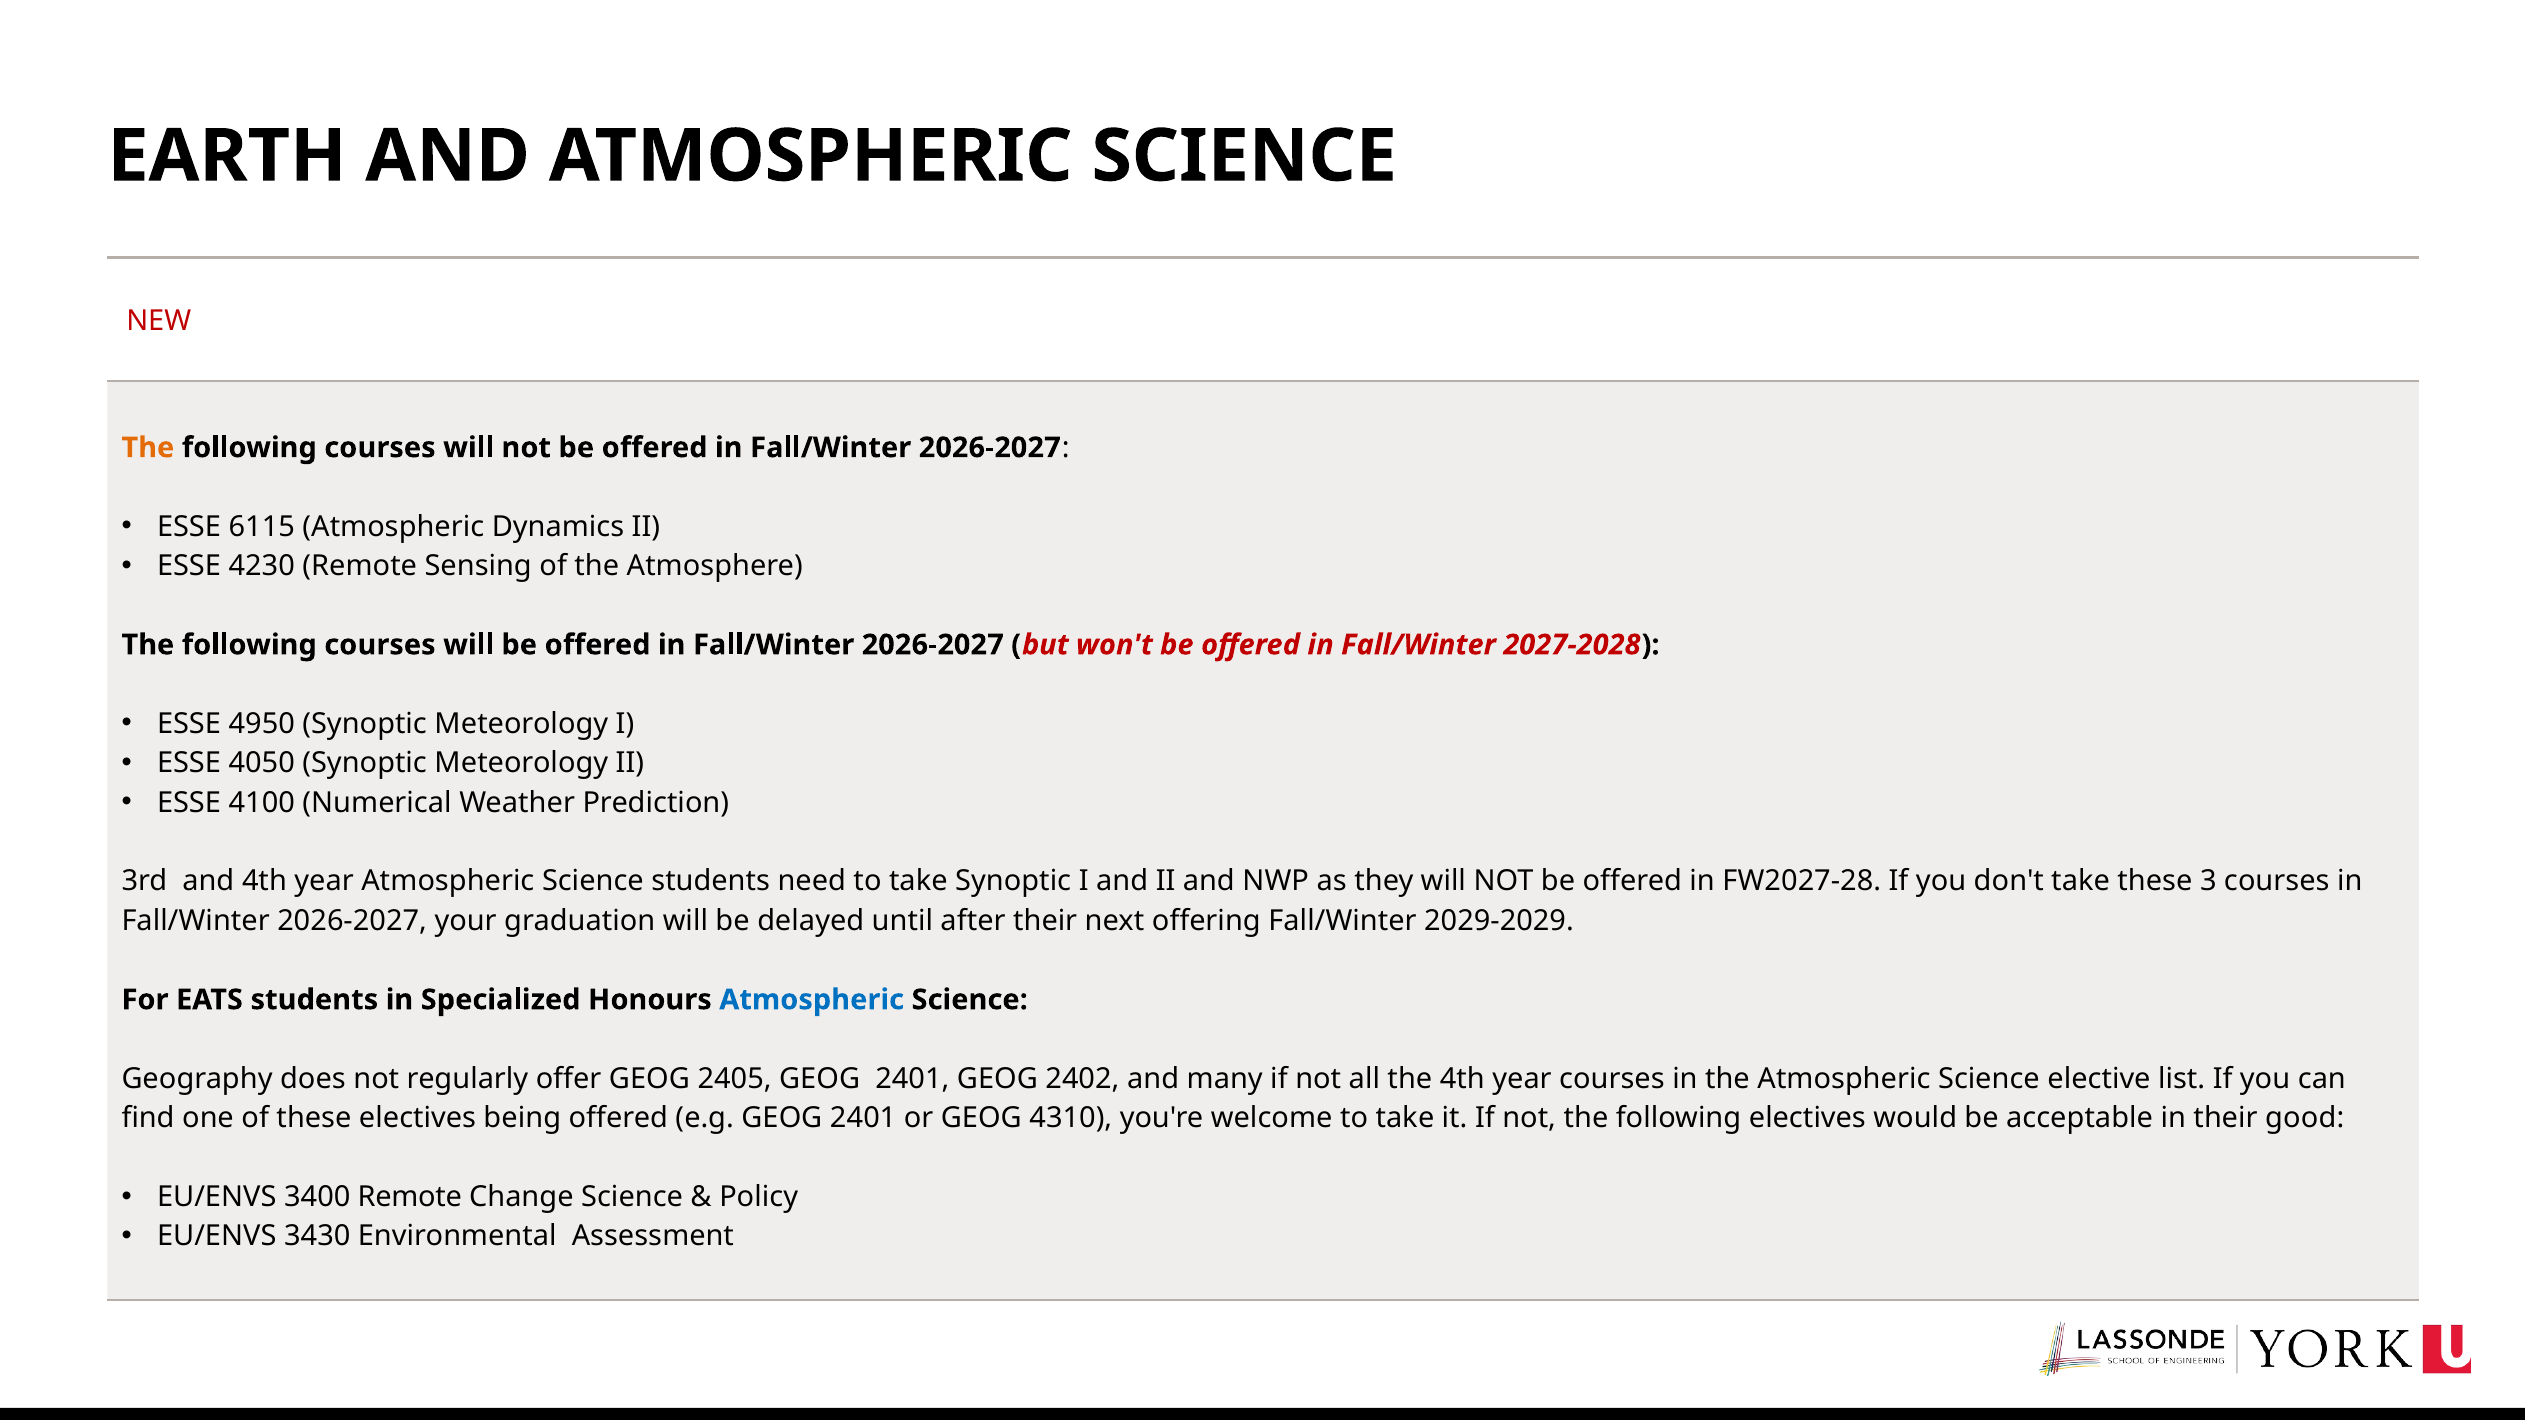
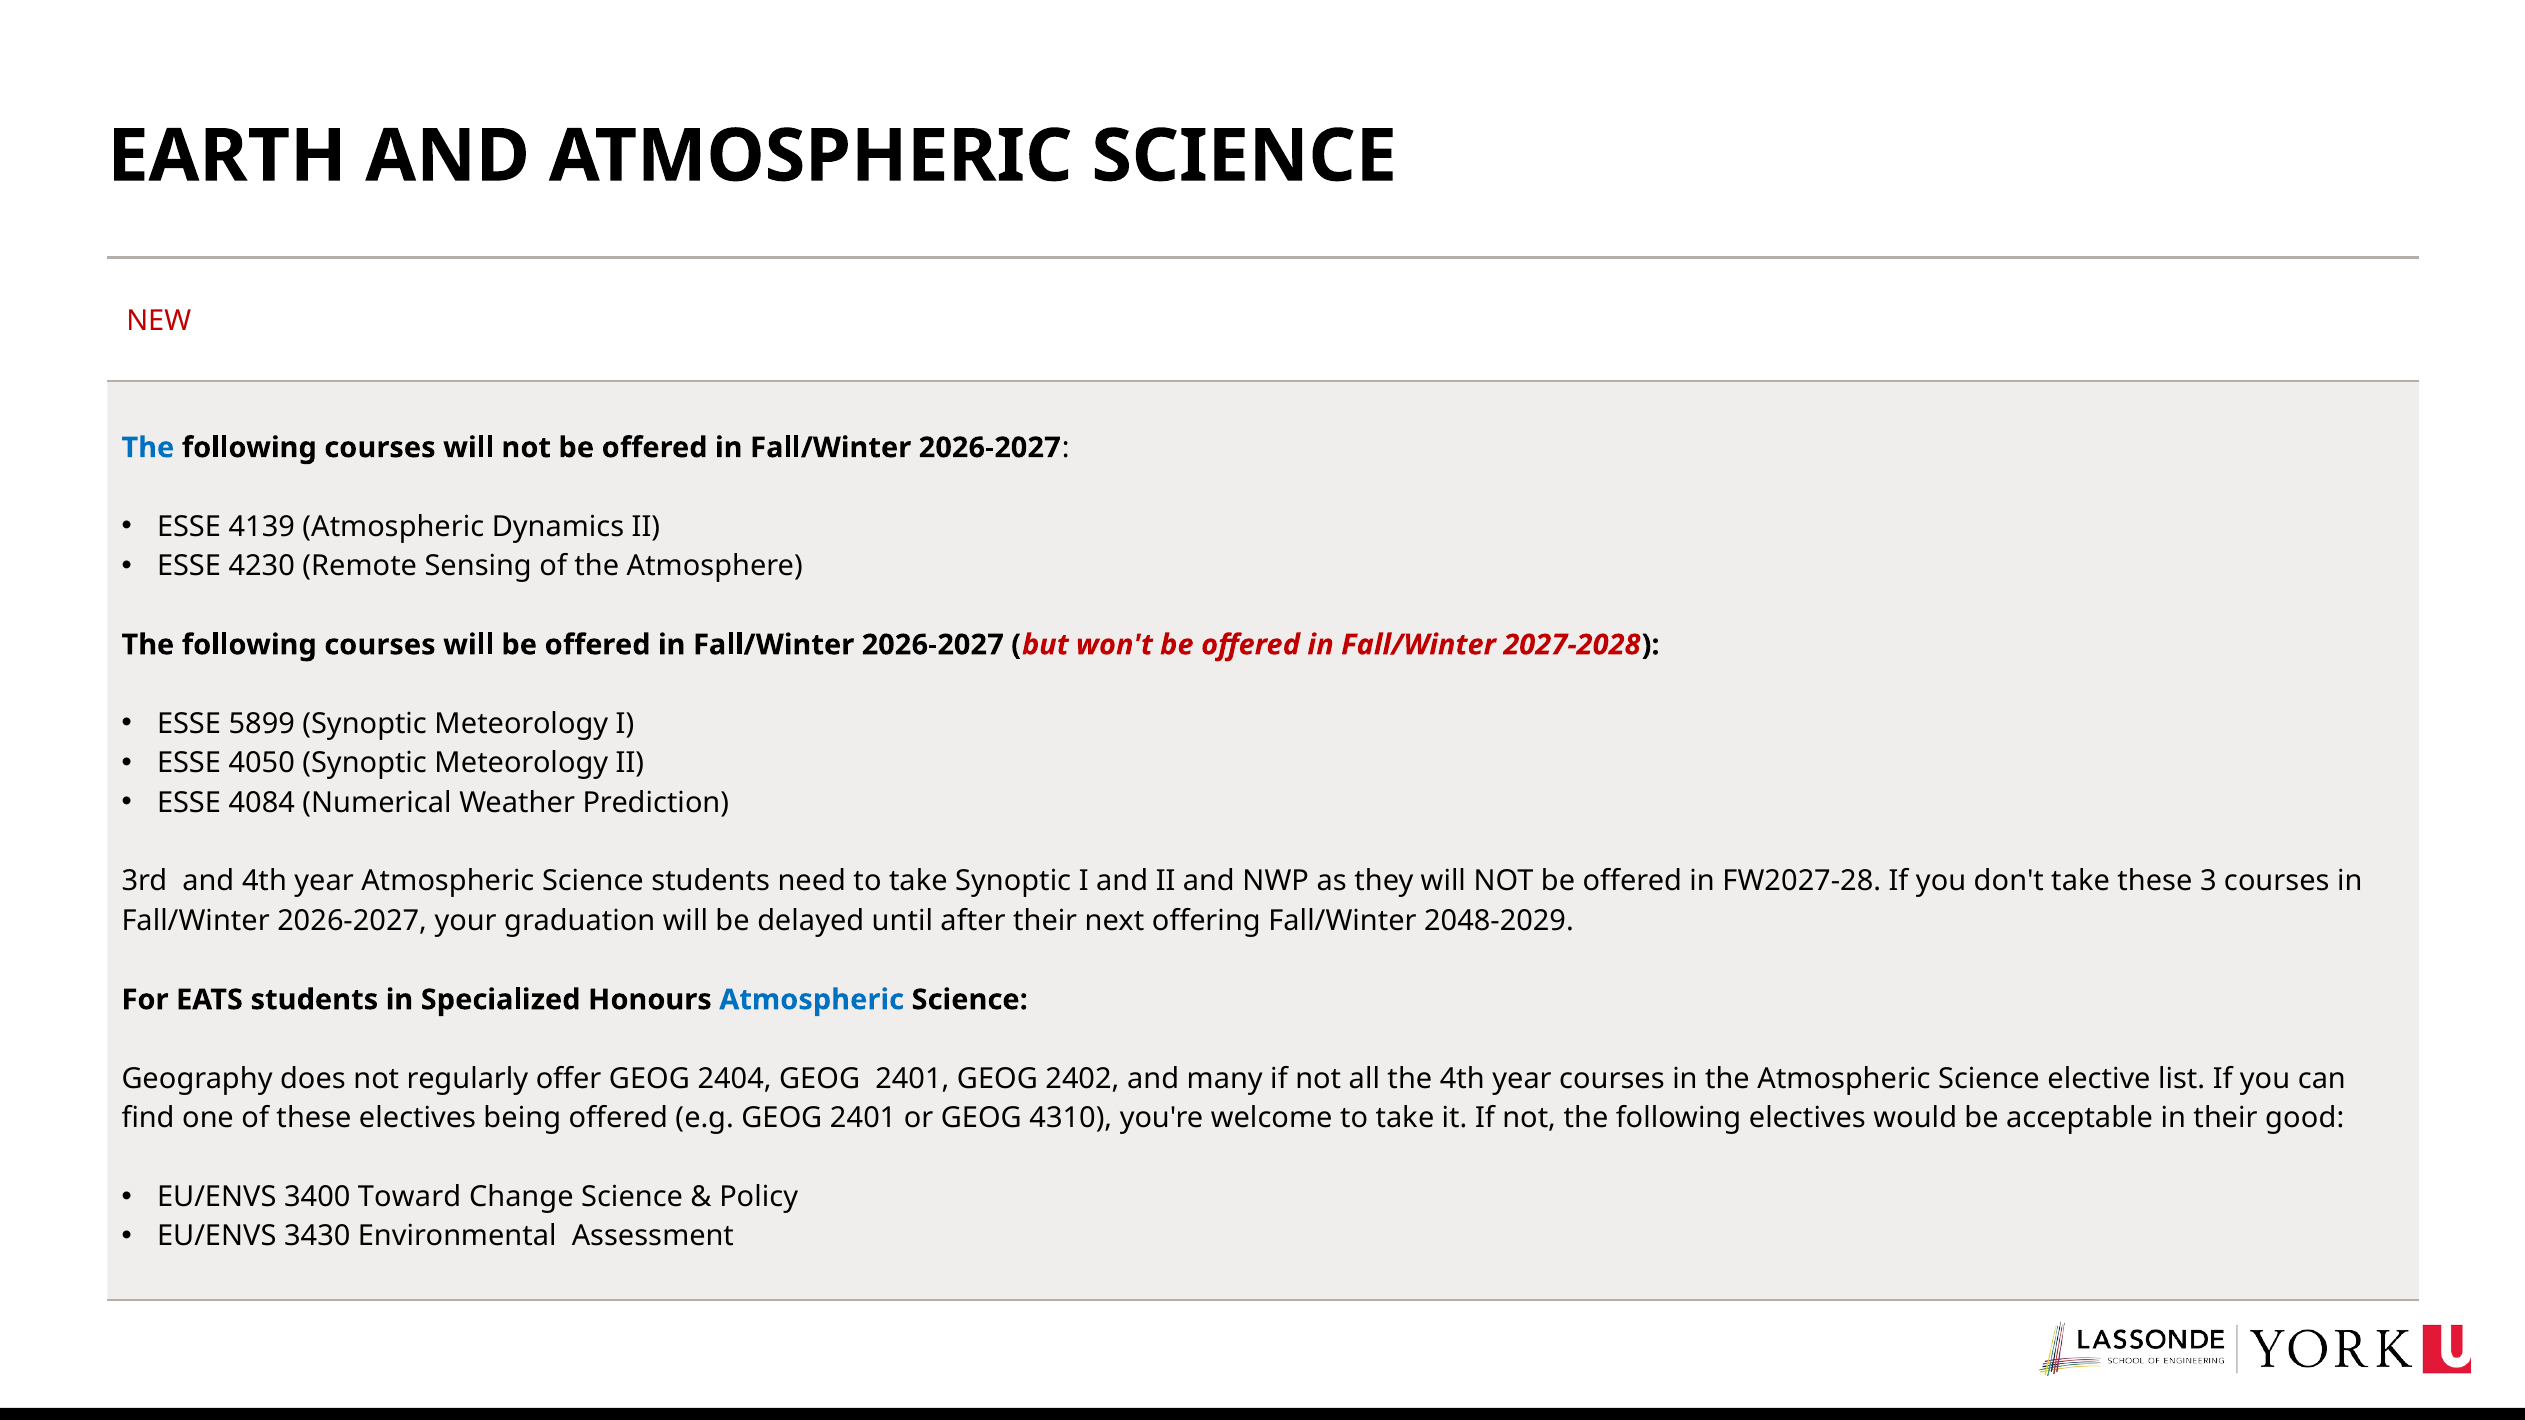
The colour: orange -> blue (148, 448)
6115: 6115 -> 4139 (262, 527)
4950: 4950 -> 5899 (262, 724)
4100: 4100 -> 4084 (262, 803)
2029-2029: 2029-2029 -> 2048-2029 (1499, 921)
2405: 2405 -> 2404 (735, 1079)
3400 Remote: Remote -> Toward (410, 1197)
